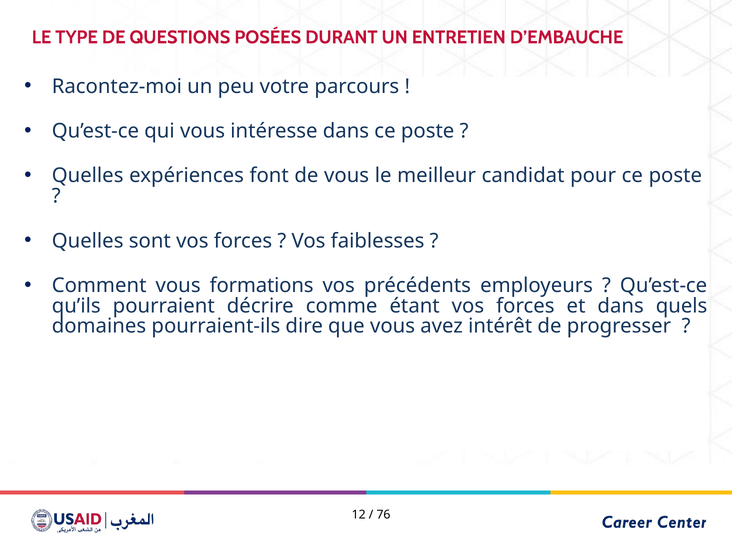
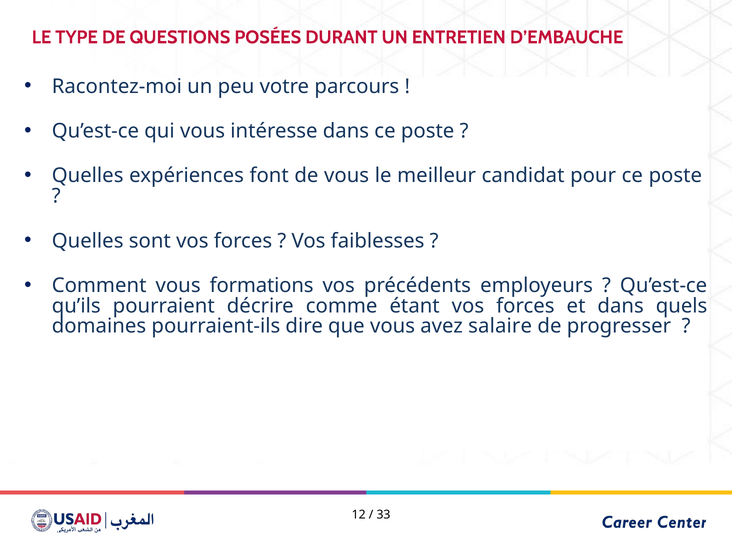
intérêt: intérêt -> salaire (500, 326)
76: 76 -> 33 (383, 515)
